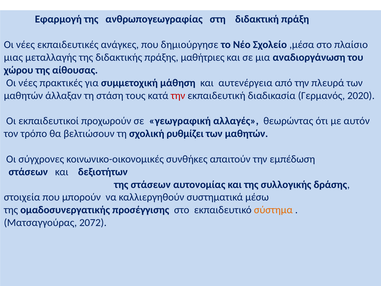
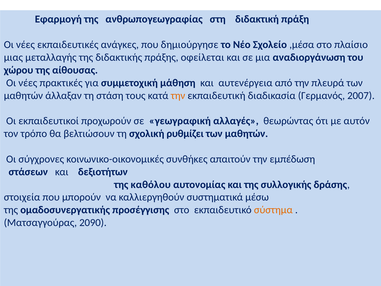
μαθήτριες: μαθήτριες -> οφείλεται (203, 57)
την colour: red -> orange (178, 95)
2020: 2020 -> 2007 (361, 95)
της στάσεων: στάσεων -> καθόλου (151, 184)
2072: 2072 -> 2090 (93, 222)
